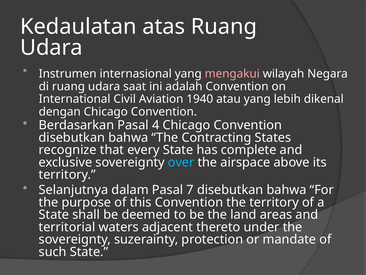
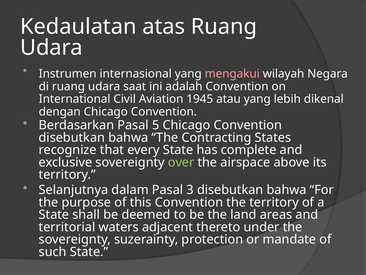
1940: 1940 -> 1945 (200, 99)
4: 4 -> 5 (156, 125)
over colour: light blue -> light green (181, 162)
7: 7 -> 3 (190, 190)
